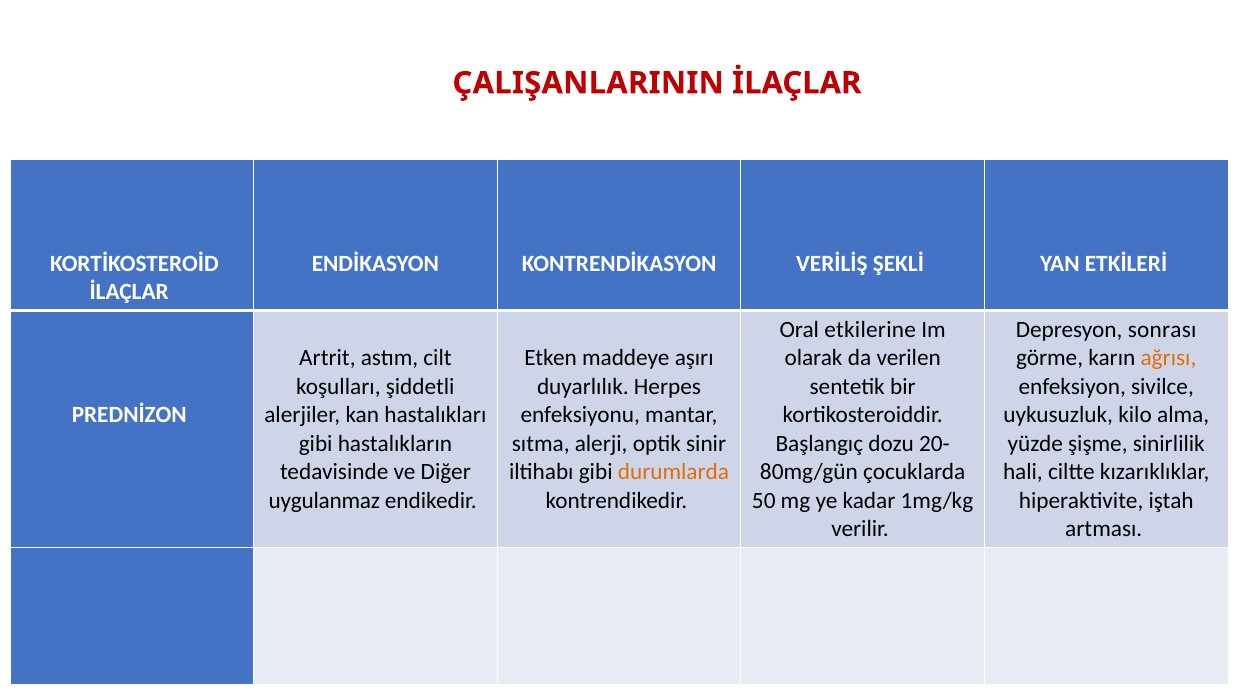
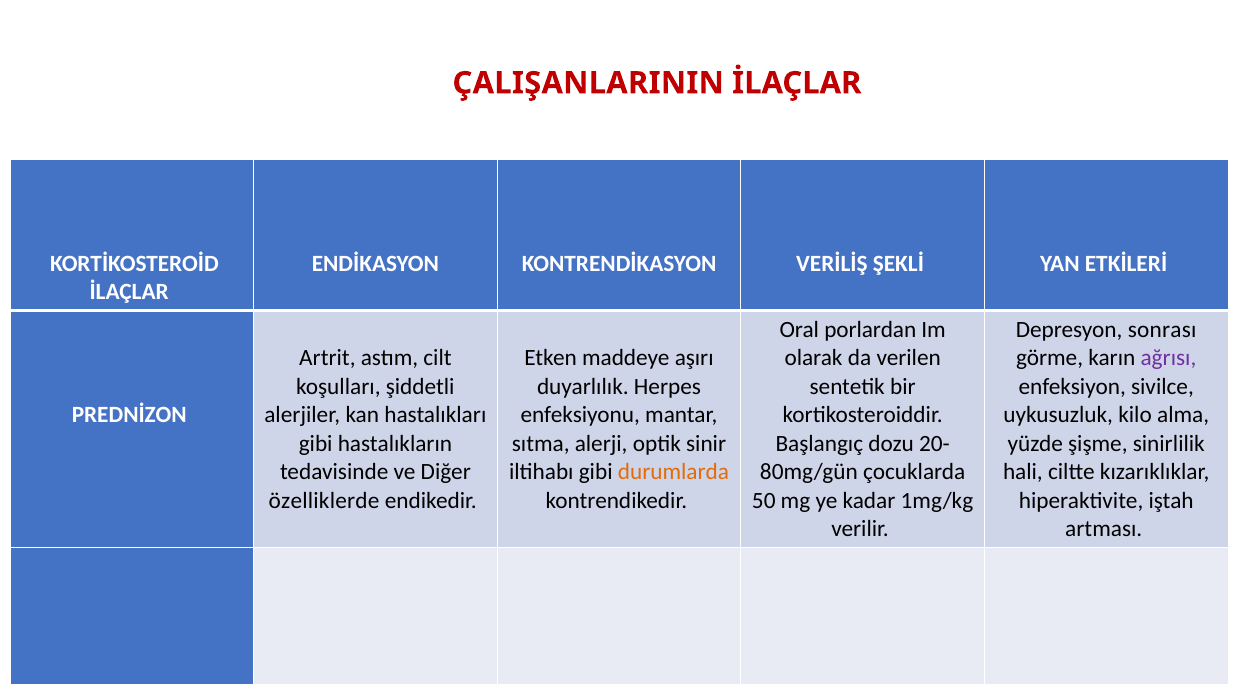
etkilerine: etkilerine -> porlardan (870, 330)
ağrısı colour: orange -> purple (1168, 358)
uygulanmaz: uygulanmaz -> özelliklerde (324, 500)
